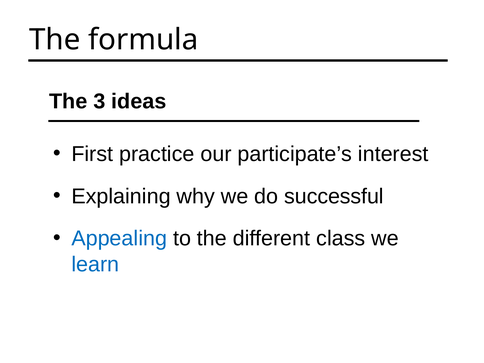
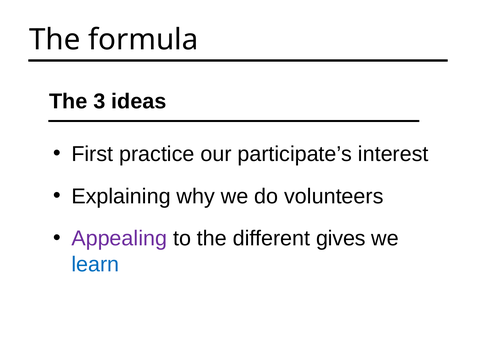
successful: successful -> volunteers (334, 196)
Appealing colour: blue -> purple (119, 238)
class: class -> gives (341, 238)
